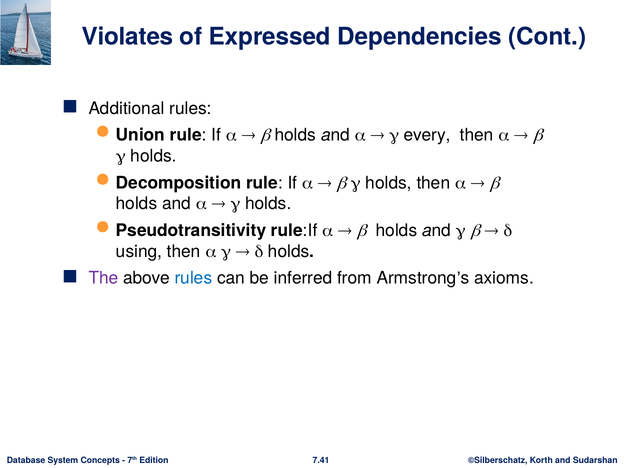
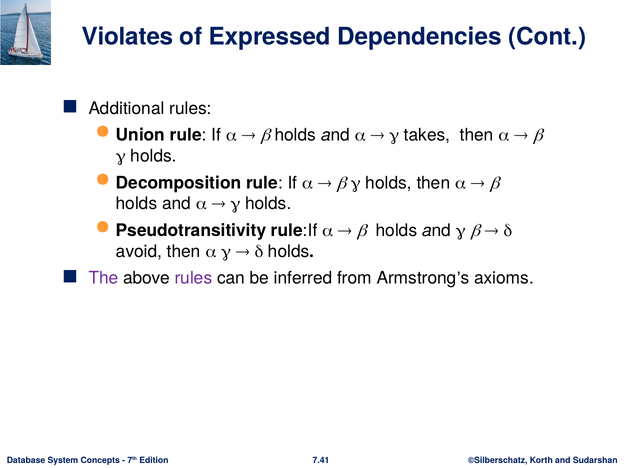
every: every -> takes (427, 135)
using: using -> avoid (139, 251)
rules colour: blue -> purple (193, 278)
